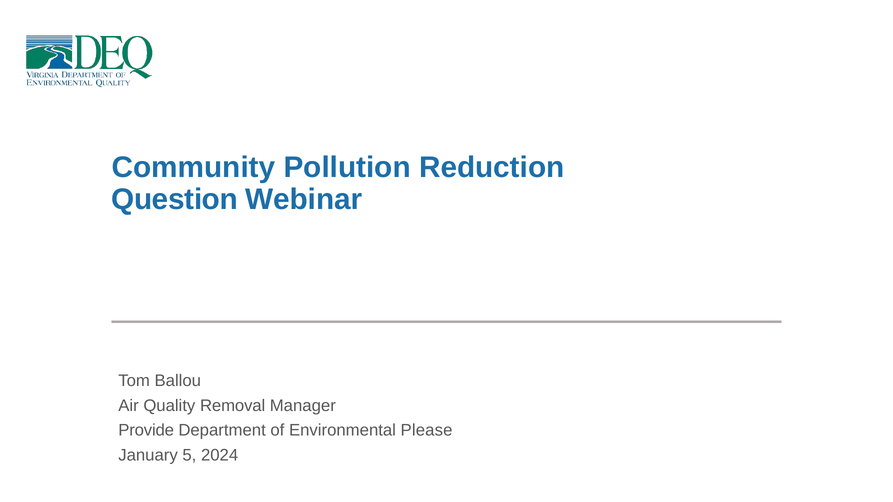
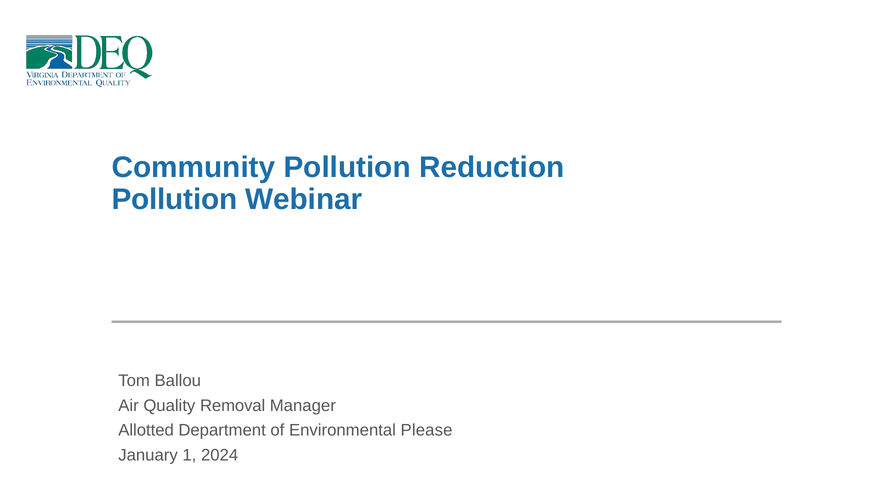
Question: Question -> Pollution (175, 200)
Provide: Provide -> Allotted (146, 431)
5: 5 -> 1 (189, 456)
